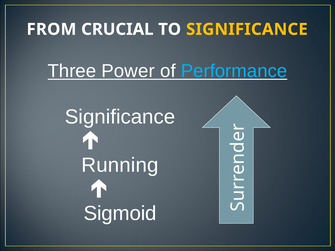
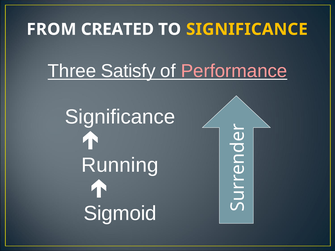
CRUCIAL: CRUCIAL -> CREATED (117, 29)
Power: Power -> Satisfy (128, 71)
Performance colour: light blue -> pink (234, 71)
